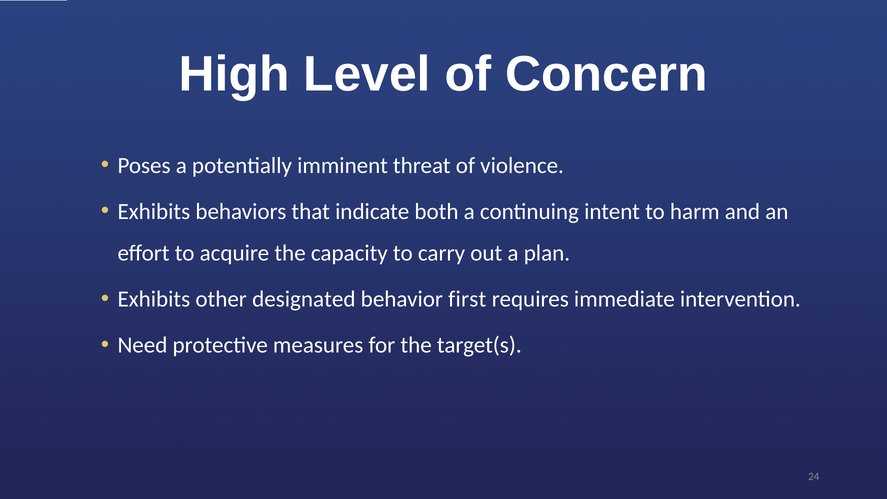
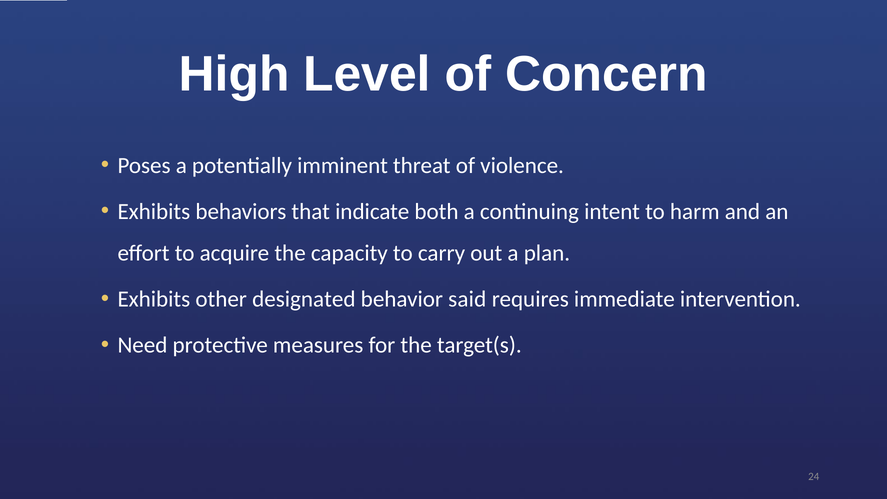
first: first -> said (467, 299)
